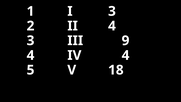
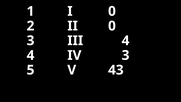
I 3: 3 -> 0 (112, 11)
II 4: 4 -> 0 (112, 26)
III 9: 9 -> 4 (126, 41)
IV 4: 4 -> 3 (126, 55)
18: 18 -> 43 (116, 70)
